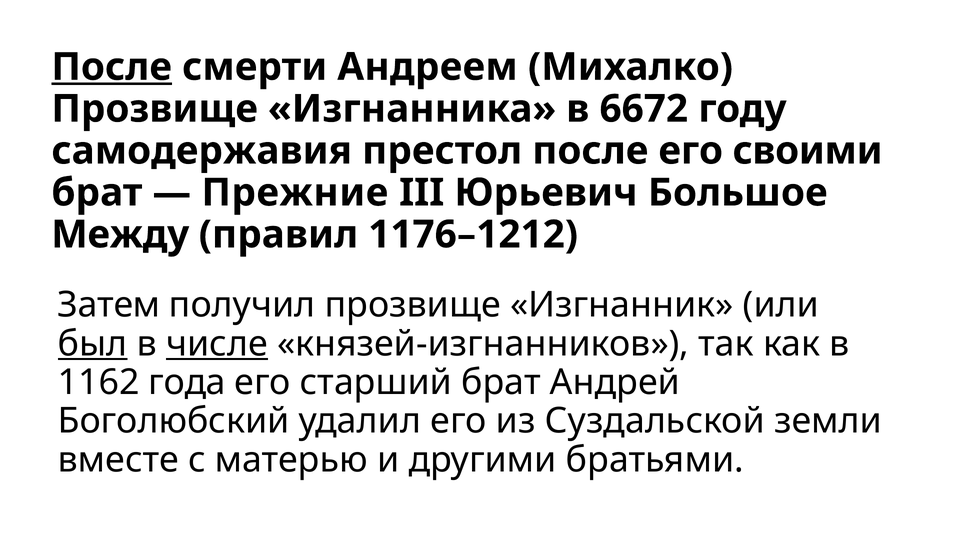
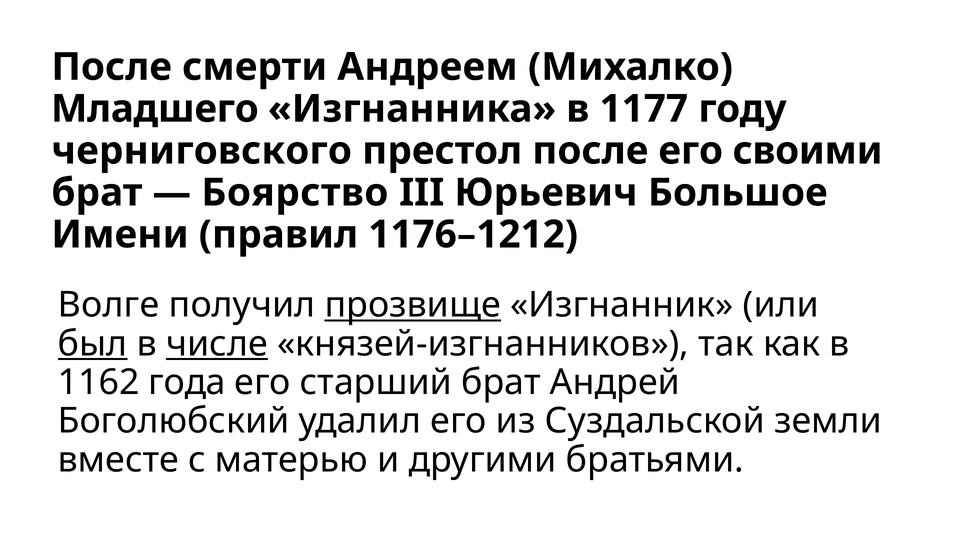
После underline: present -> none (112, 67)
Прозвище: Прозвище -> Младшего (155, 109)
6672: 6672 -> 1177 (644, 109)
самодержавия: самодержавия -> черниговского (202, 151)
Прежние: Прежние -> Боярство (295, 193)
Между: Между -> Имени (120, 234)
Затем: Затем -> Волге (109, 305)
прозвище underline: none -> present (413, 305)
